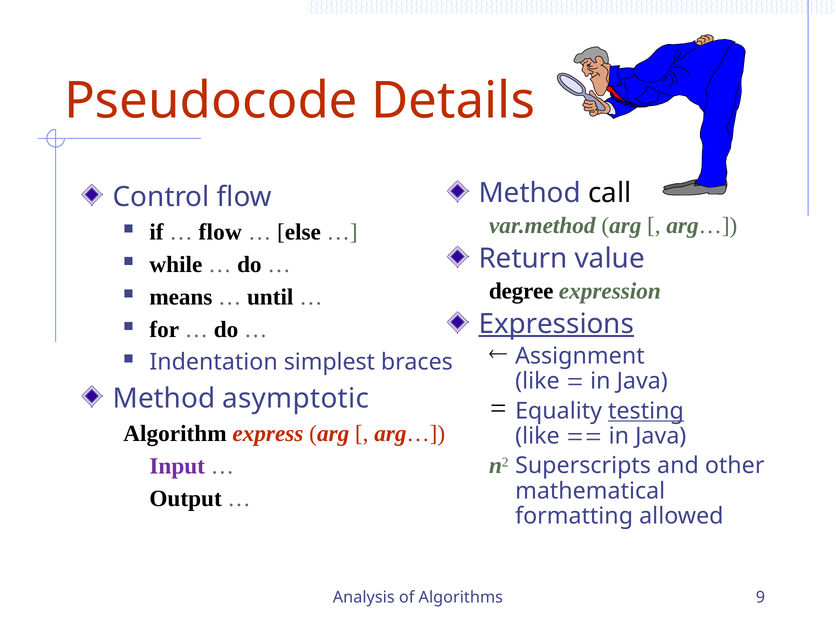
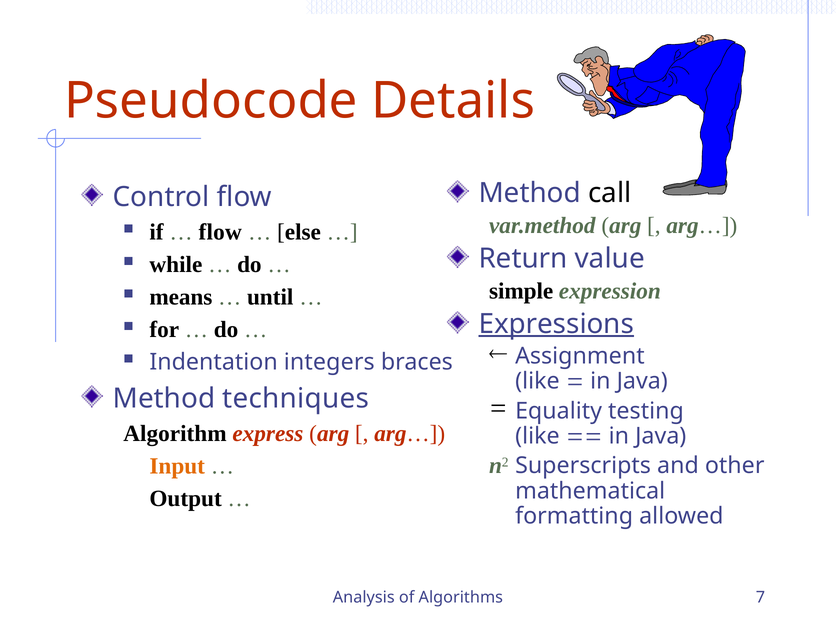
degree: degree -> simple (521, 291)
simplest: simplest -> integers (329, 362)
asymptotic: asymptotic -> techniques (296, 399)
testing underline: present -> none (646, 411)
Input colour: purple -> orange (177, 466)
9: 9 -> 7 (760, 598)
